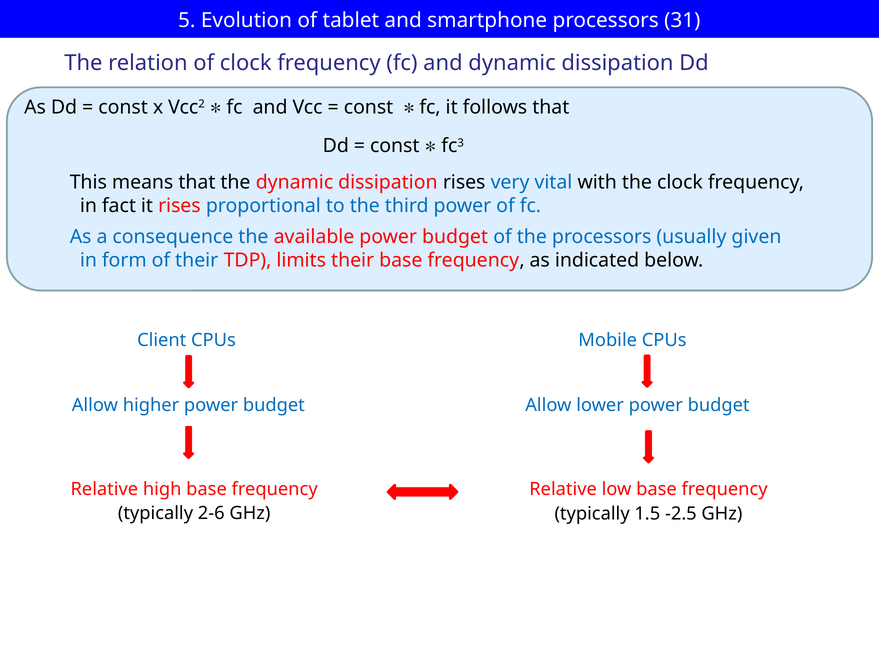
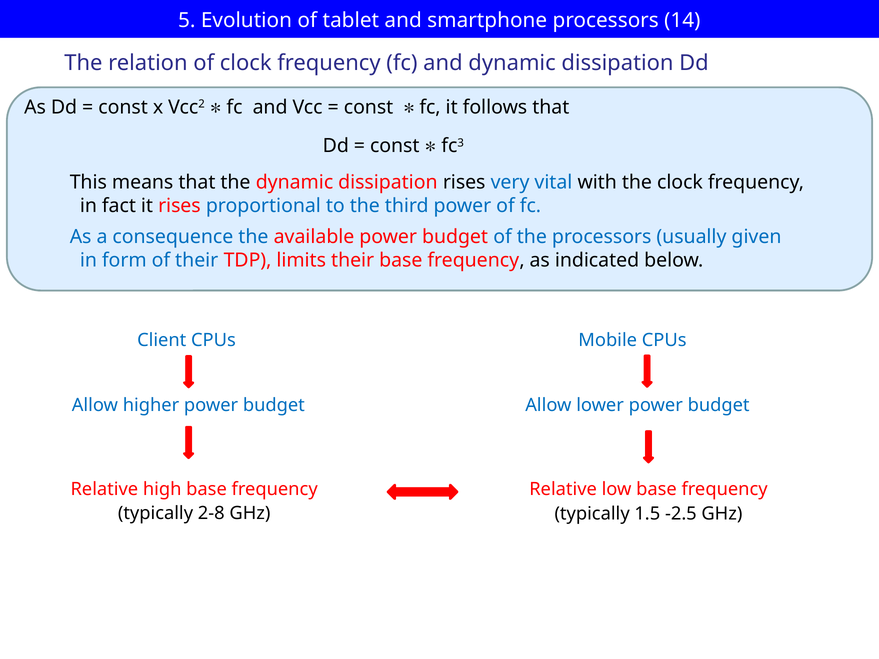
31: 31 -> 14 (682, 20)
2-6: 2-6 -> 2-8 (211, 514)
